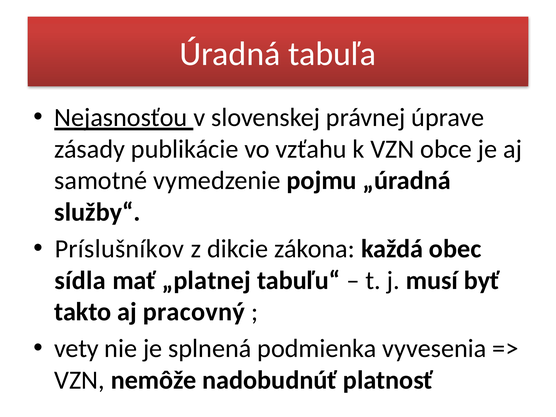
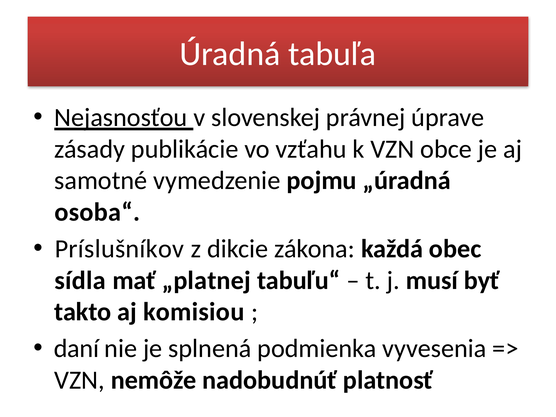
služby“: služby“ -> osoba“ (97, 212)
pracovný: pracovný -> komisiou (194, 312)
vety: vety -> daní (76, 349)
